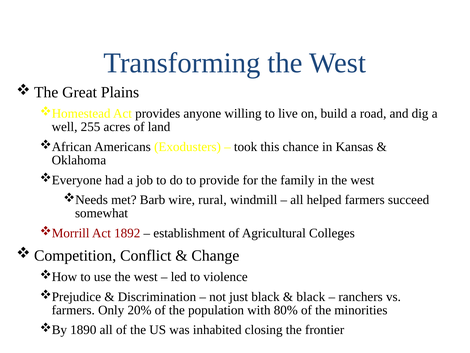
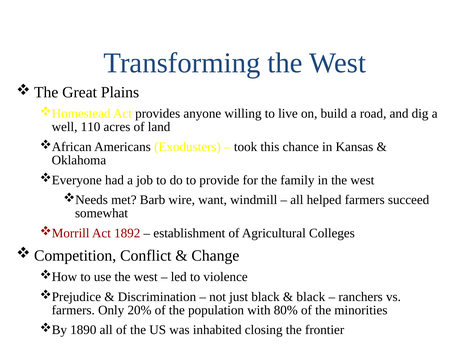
255: 255 -> 110 (91, 127)
rural: rural -> want (213, 200)
